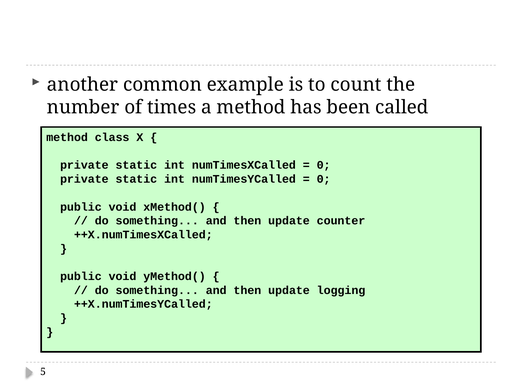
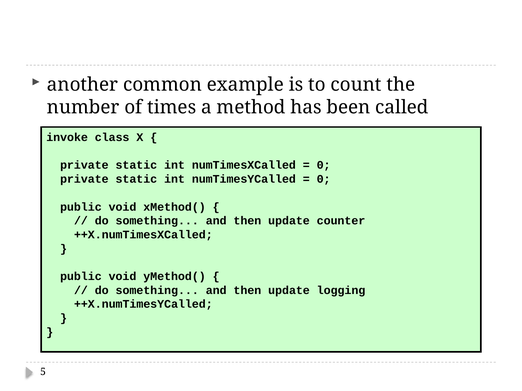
method: method -> invoke (67, 138)
